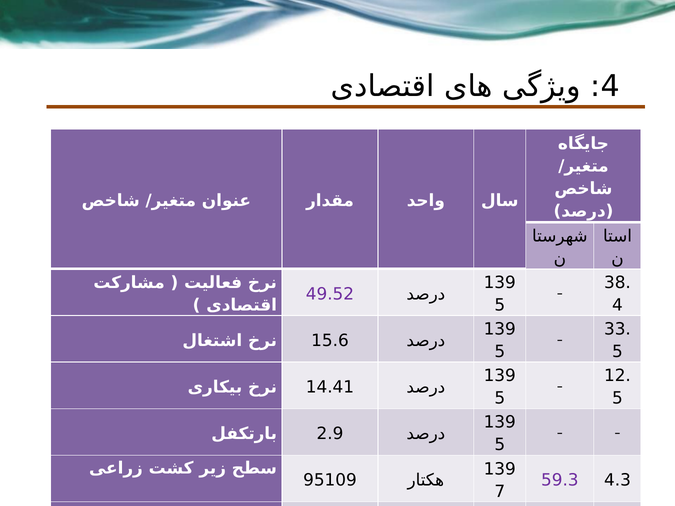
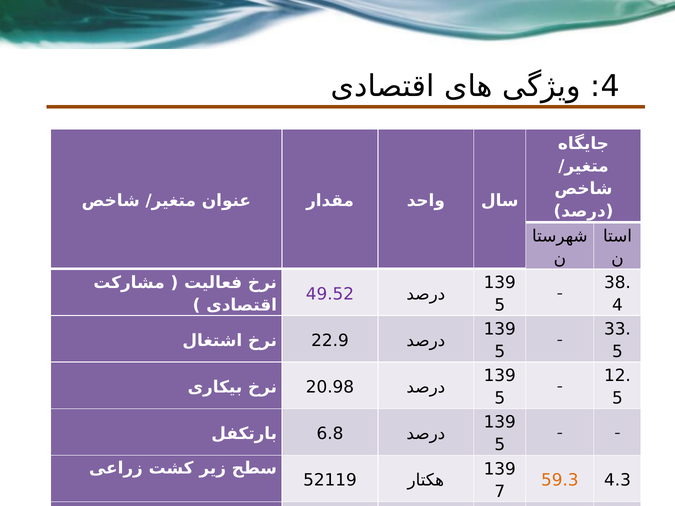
15.6: 15.6 -> 22.9 (330, 341)
14.41: 14.41 -> 20.98 (330, 387)
2.9: 2.9 -> 6.8 (330, 434)
95109: 95109 -> 52119 (330, 480)
59.3 colour: purple -> orange (560, 480)
